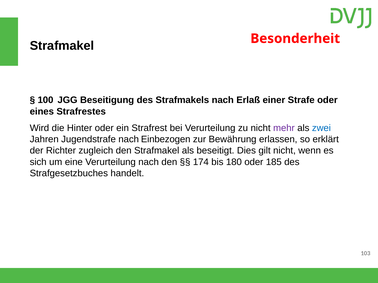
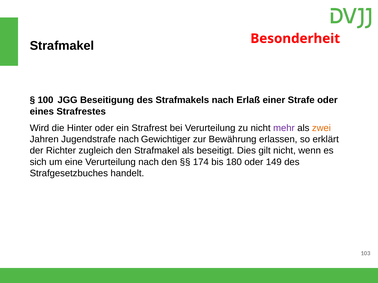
zwei colour: blue -> orange (321, 128)
Einbezogen: Einbezogen -> Gewichtiger (166, 140)
185: 185 -> 149 (274, 162)
